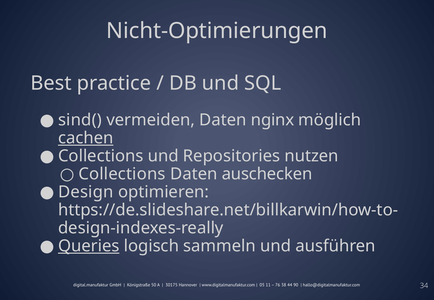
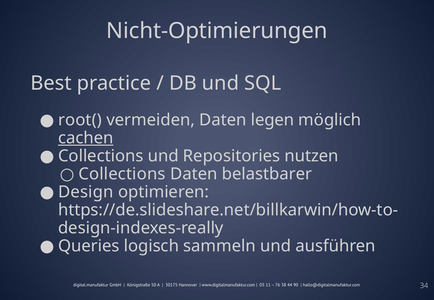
sind(: sind( -> root( (80, 120)
nginx: nginx -> legen (273, 120)
auschecken: auschecken -> belastbarer (267, 174)
Queries underline: present -> none (89, 246)
